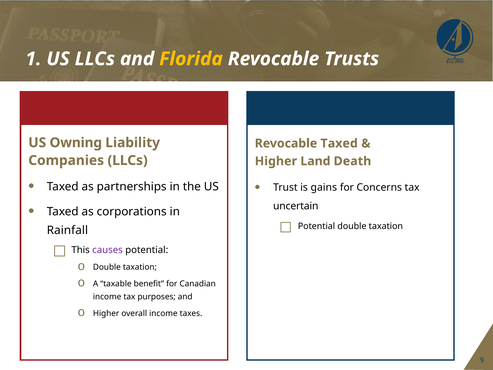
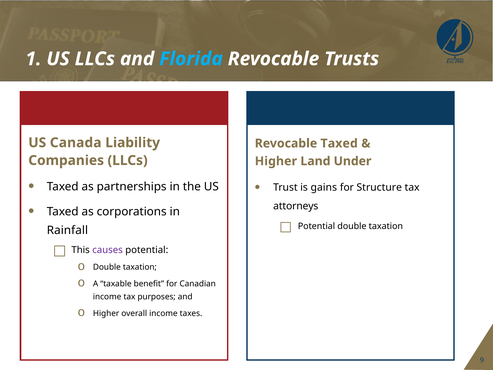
Florida colour: yellow -> light blue (191, 59)
Owning: Owning -> Canada (76, 143)
Death: Death -> Under (353, 161)
Concerns: Concerns -> Structure (379, 187)
uncertain: uncertain -> attorneys (296, 206)
